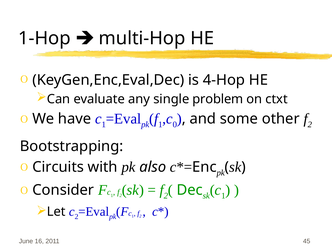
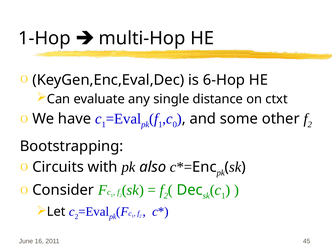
4-Hop: 4-Hop -> 6-Hop (224, 80)
problem: problem -> distance (218, 99)
